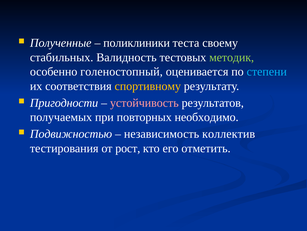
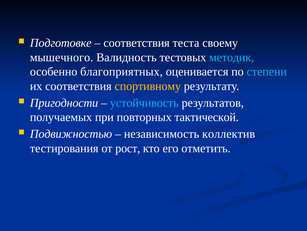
Полученные: Полученные -> Подготовке (61, 43)
поликлиники: поликлиники -> соответствия (137, 43)
стабильных: стабильных -> мышечного (62, 57)
методик colour: light green -> light blue (232, 57)
голеностопный: голеностопный -> благоприятных (122, 71)
устойчивость colour: pink -> light blue (144, 103)
необходимо: необходимо -> тактической (207, 117)
